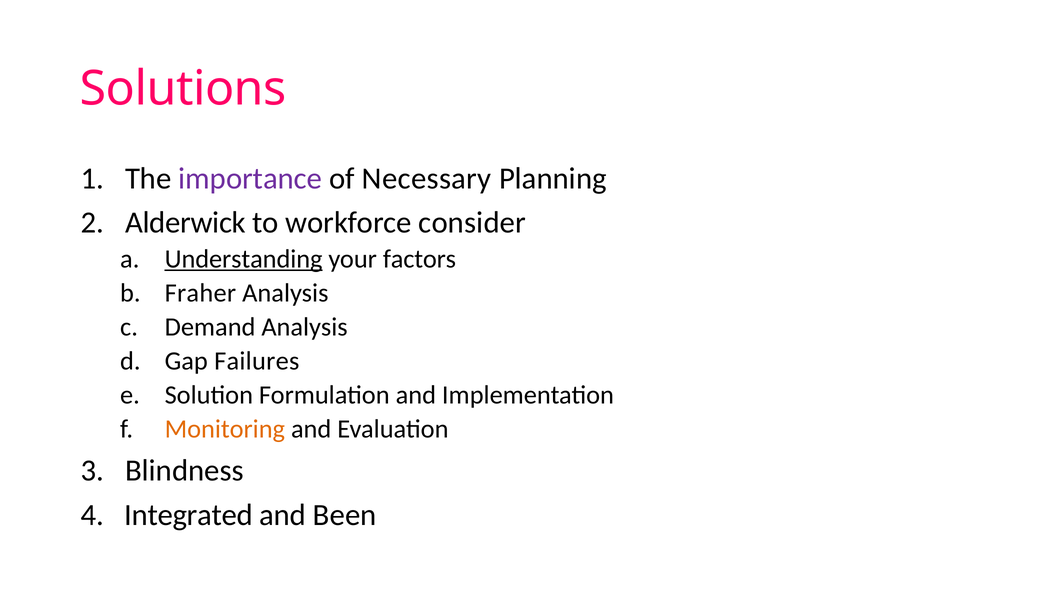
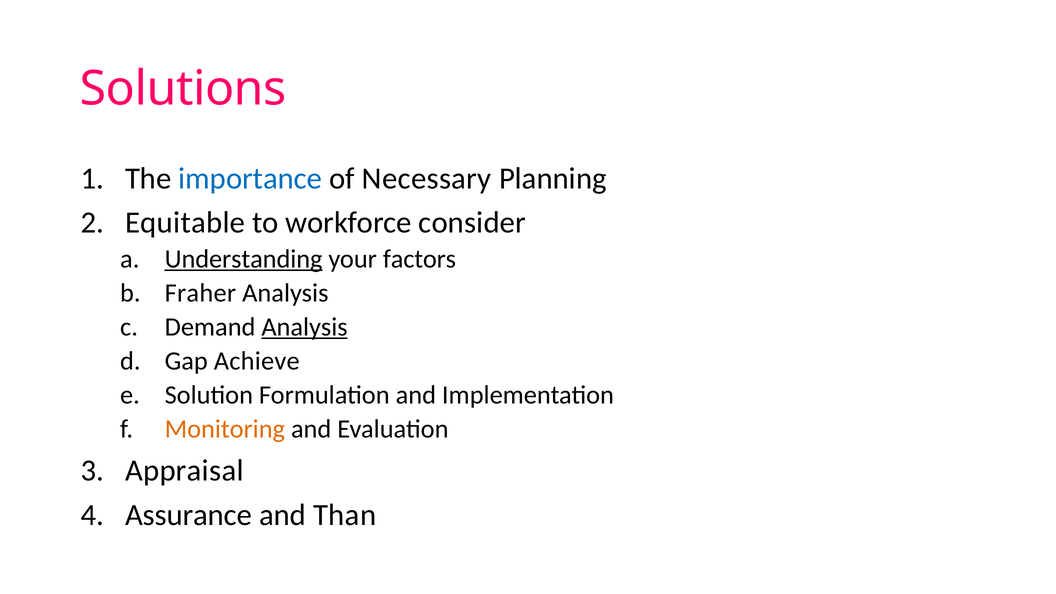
importance colour: purple -> blue (250, 178)
Alderwick: Alderwick -> Equitable (185, 223)
Analysis underline: none -> present (304, 327)
Failures: Failures -> Achieve (257, 361)
Blindness: Blindness -> Appraisal (184, 471)
Integrated: Integrated -> Assurance (189, 515)
Been: Been -> Than (345, 515)
